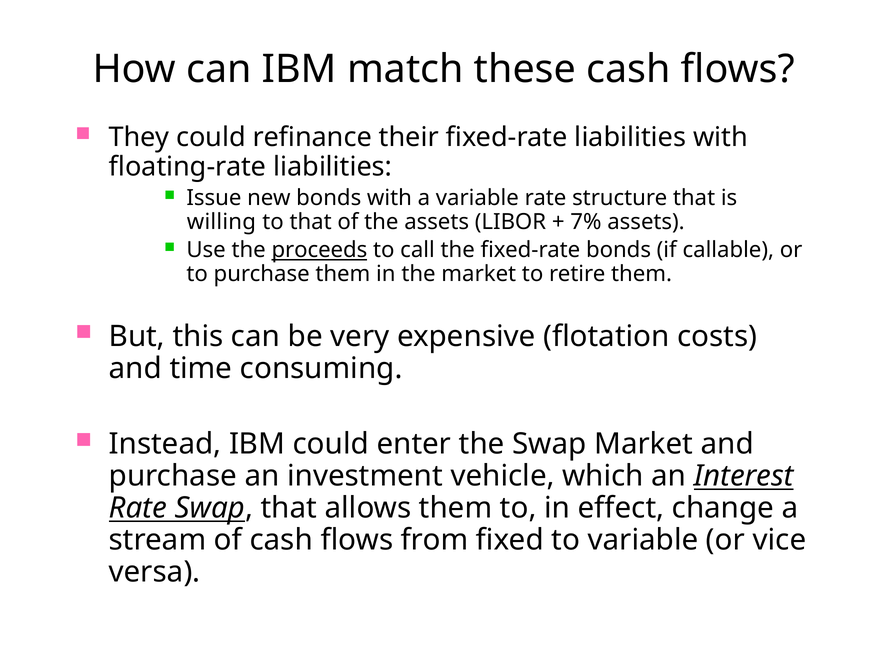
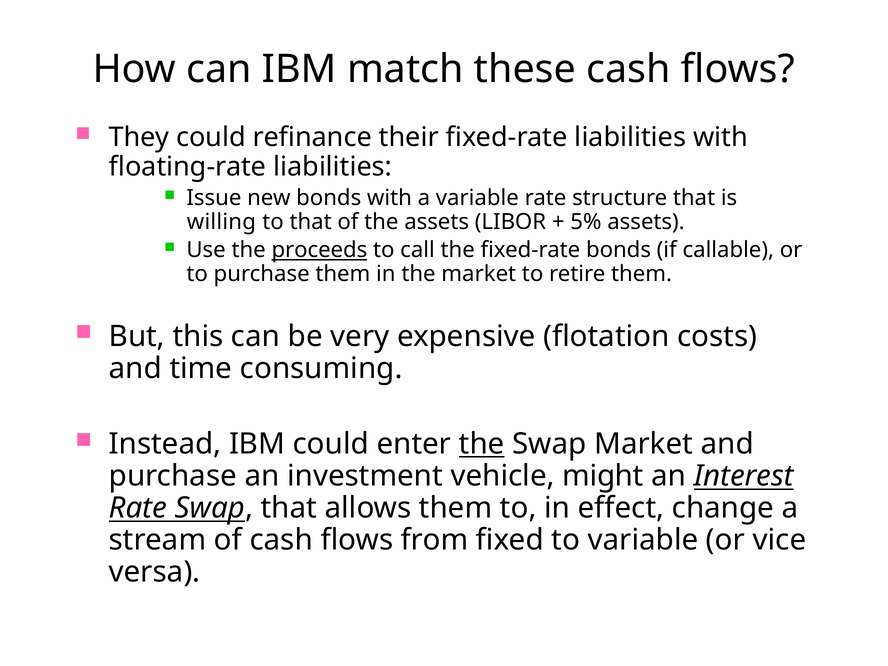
7%: 7% -> 5% (586, 222)
the underline: none -> present (482, 444)
which: which -> might (603, 476)
